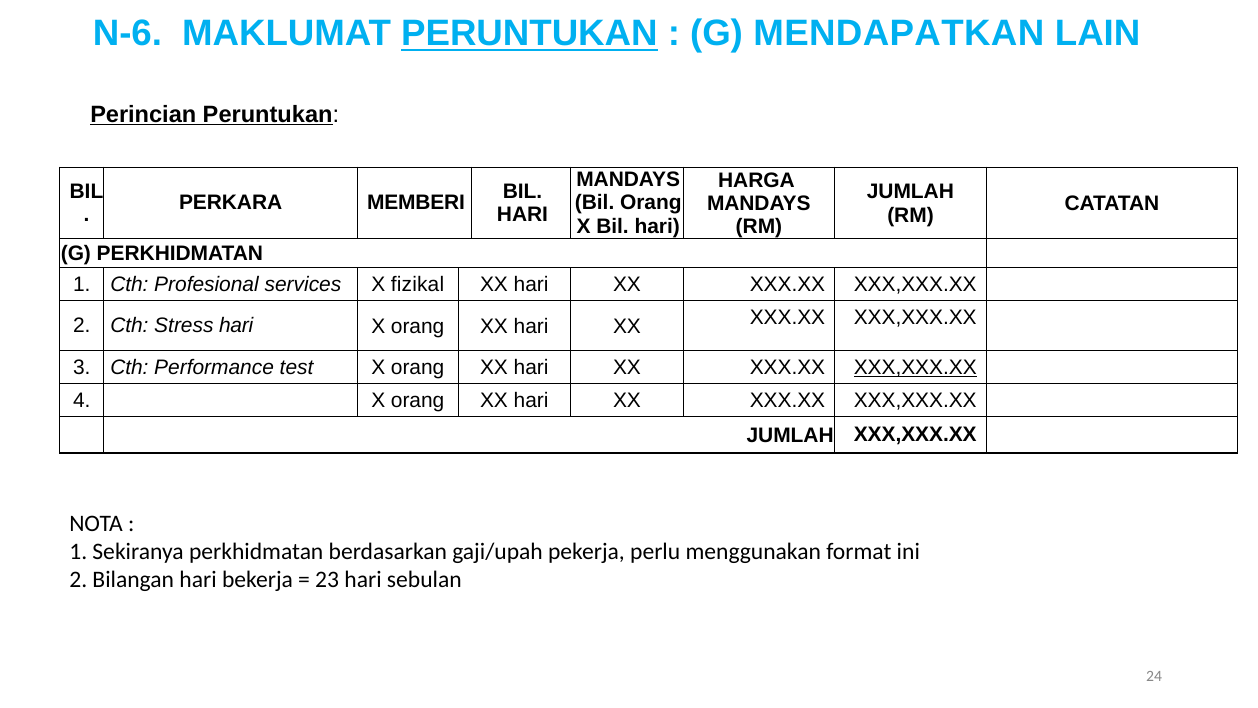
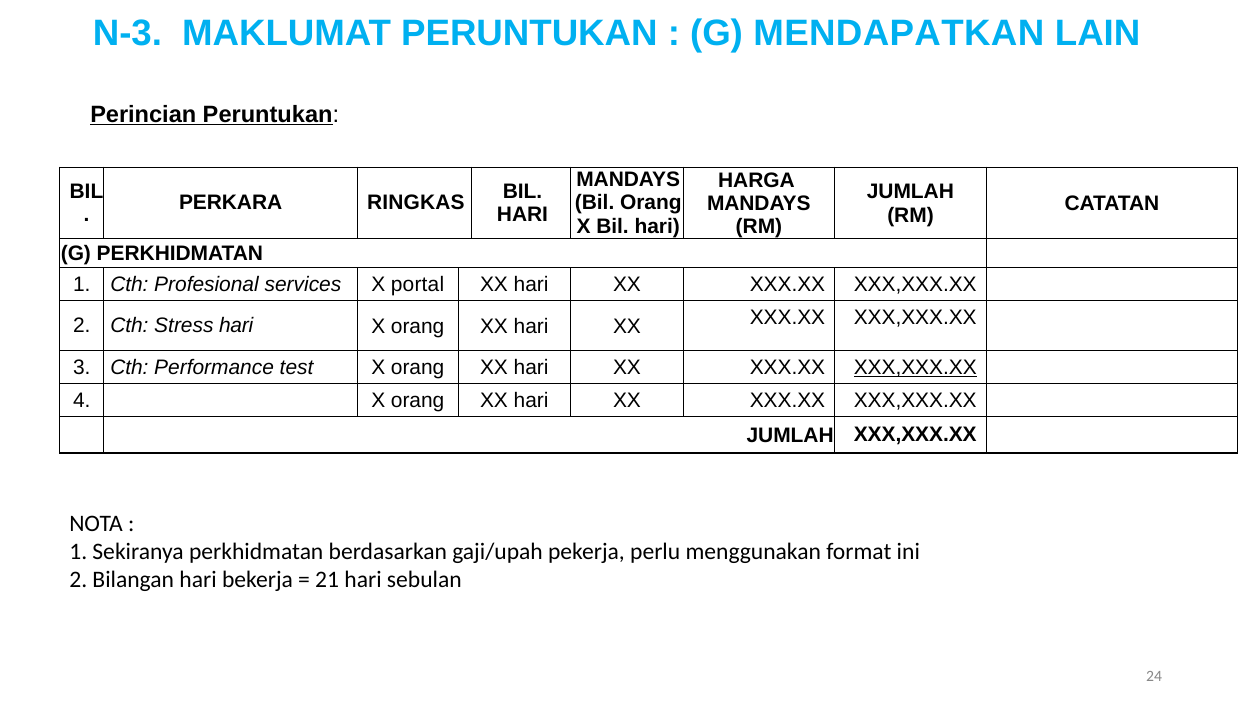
N-6: N-6 -> N-3 (127, 34)
PERUNTUKAN underline: present -> none (529, 34)
MEMBERI: MEMBERI -> RINGKAS (416, 203)
fizikal: fizikal -> portal (418, 285)
23: 23 -> 21 (327, 580)
